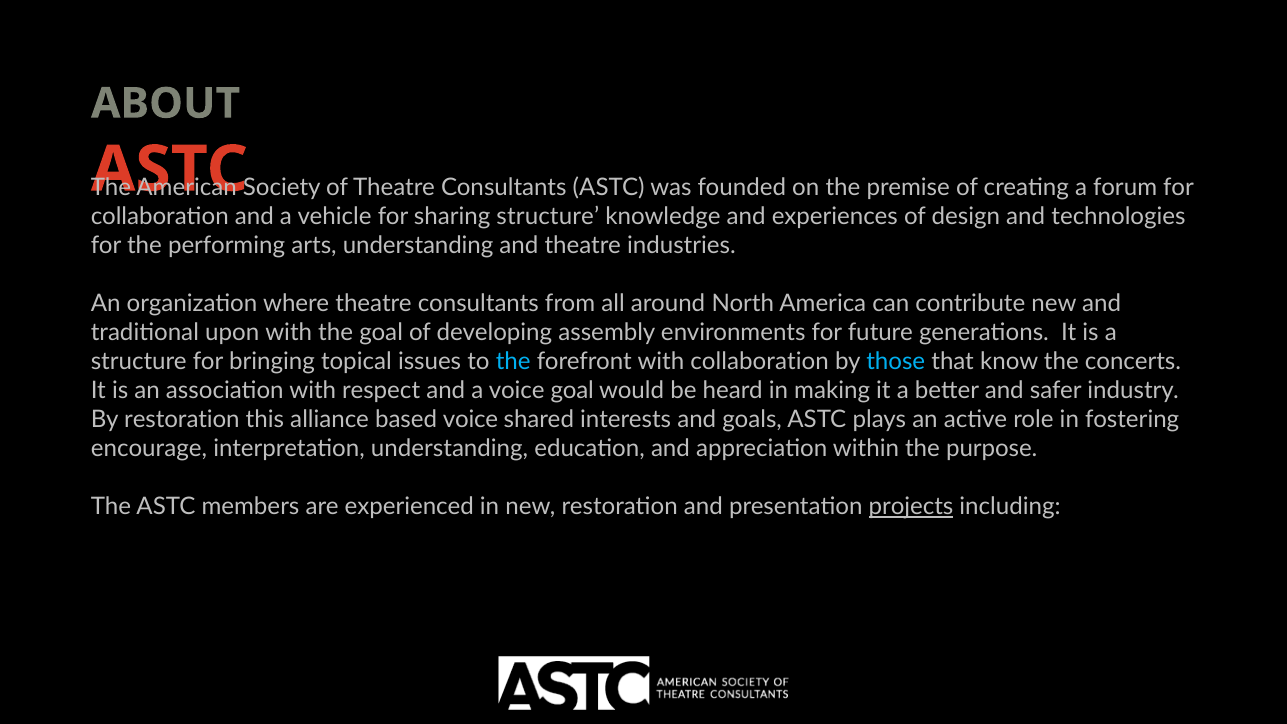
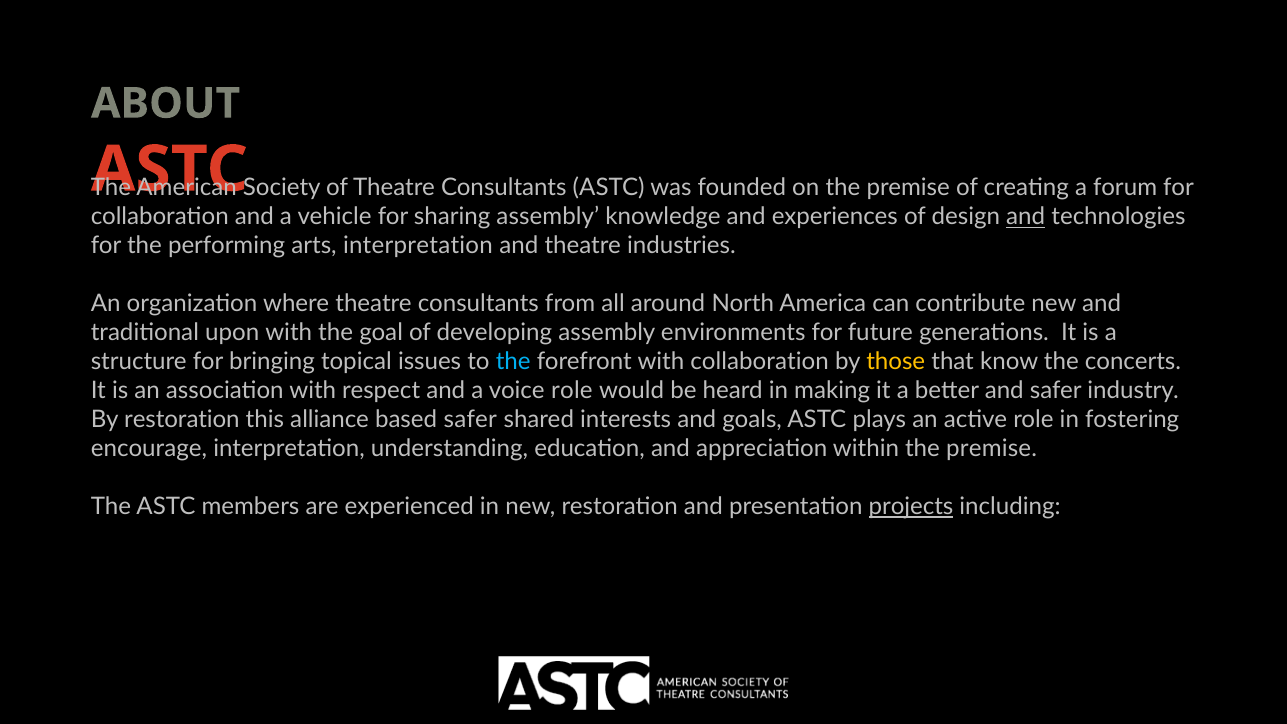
sharing structure: structure -> assembly (548, 217)
and underline: none -> present (1026, 217)
arts understanding: understanding -> interpretation (418, 246)
those colour: light blue -> yellow (896, 362)
voice goal: goal -> role (572, 391)
based voice: voice -> safer (470, 420)
within the purpose: purpose -> premise (992, 449)
